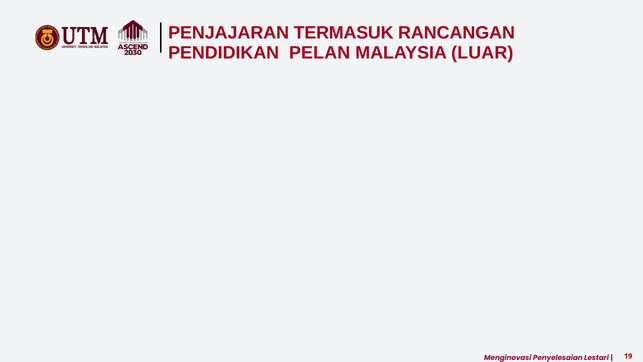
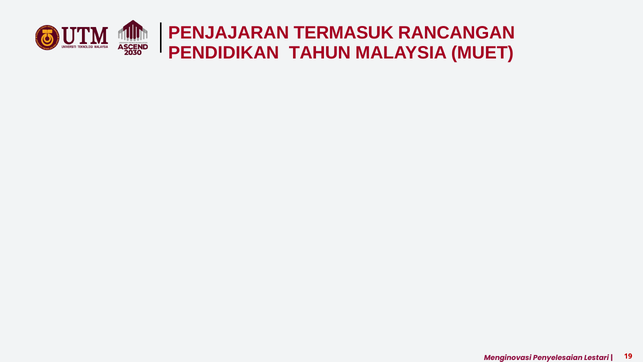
PELAN: PELAN -> TAHUN (320, 53)
LUAR: LUAR -> MUET (482, 53)
